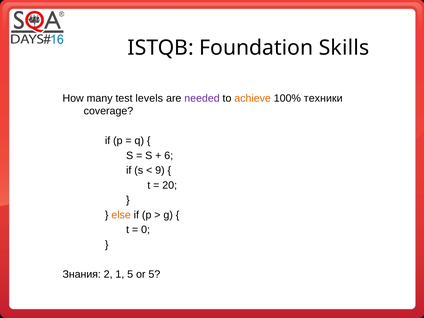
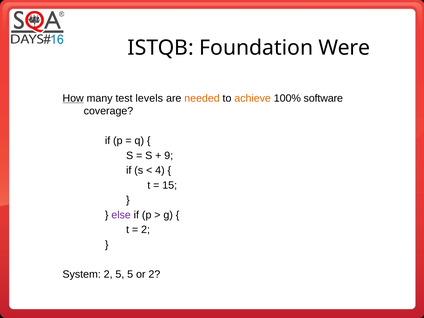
Skills: Skills -> Were (344, 48)
How underline: none -> present (73, 98)
needed colour: purple -> orange (202, 98)
техники: техники -> software (323, 98)
6: 6 -> 9 (169, 156)
9: 9 -> 4 (160, 170)
20: 20 -> 15 (170, 185)
else colour: orange -> purple (121, 215)
0: 0 -> 2 (146, 230)
Знания: Знания -> System (82, 274)
2 1: 1 -> 5 (120, 274)
or 5: 5 -> 2 (154, 274)
